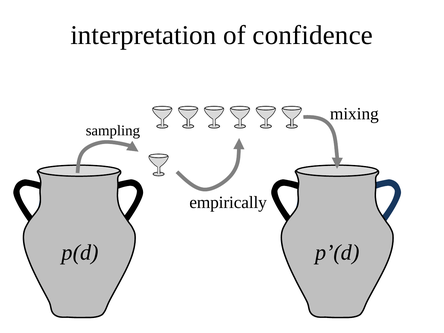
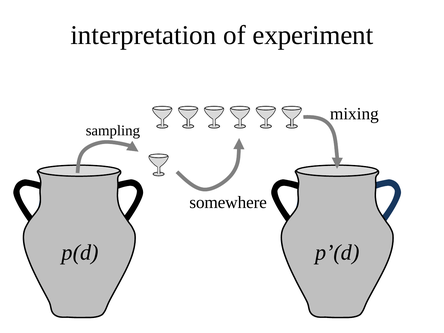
confidence: confidence -> experiment (313, 35)
empirically: empirically -> somewhere (228, 202)
